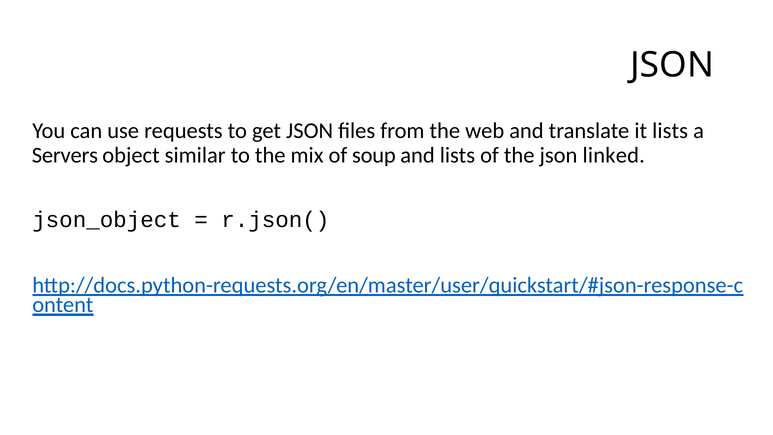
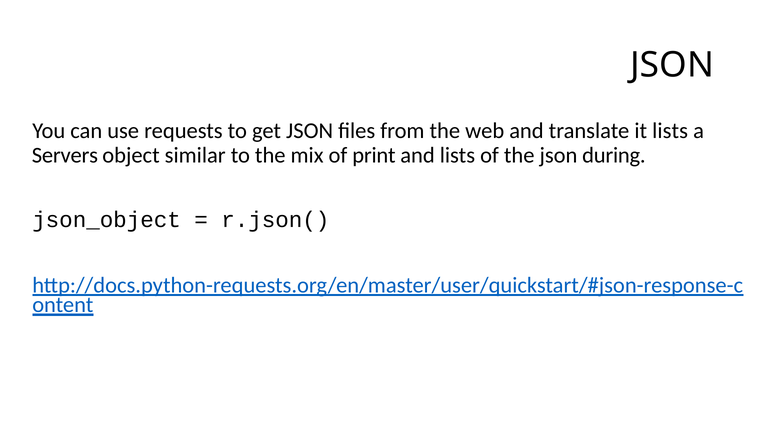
soup: soup -> print (374, 155)
linked: linked -> during (614, 155)
